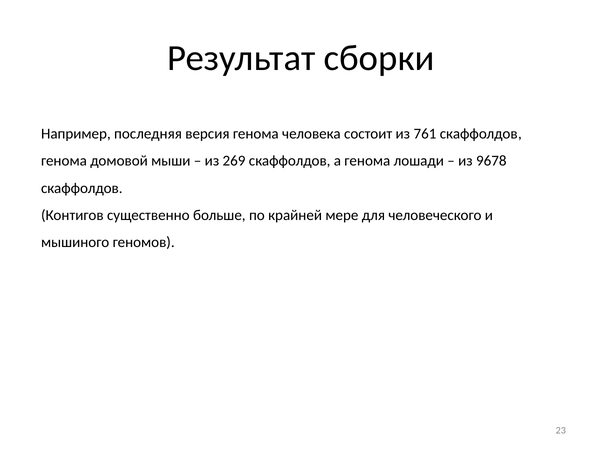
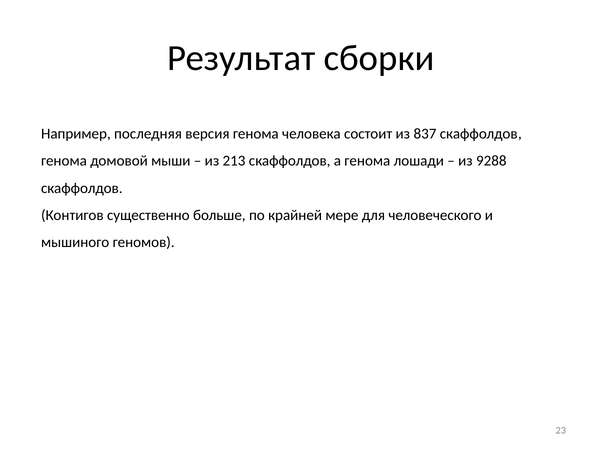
761: 761 -> 837 (425, 134)
269: 269 -> 213 (234, 161)
9678: 9678 -> 9288 (491, 161)
